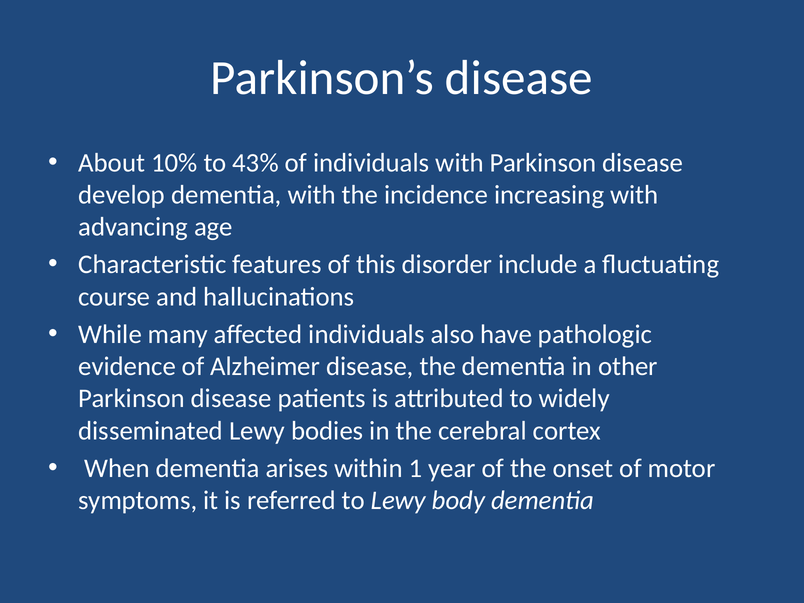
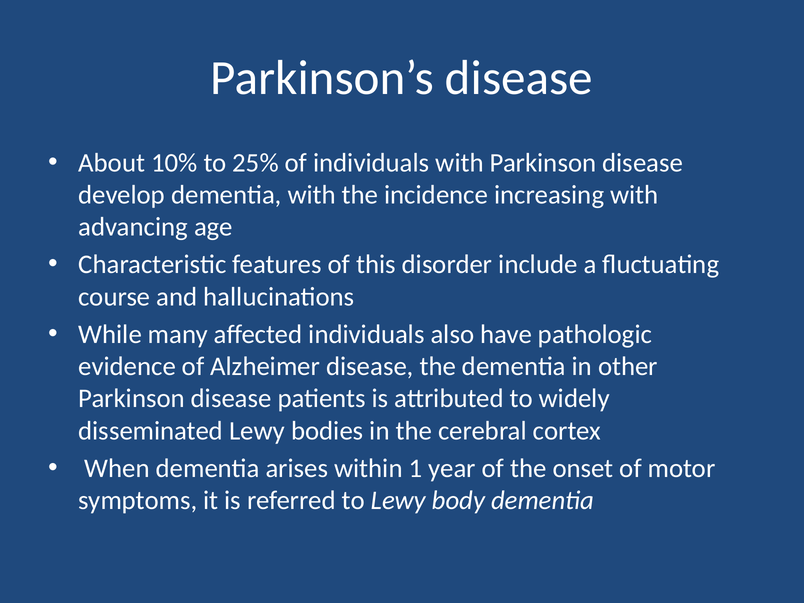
43%: 43% -> 25% (256, 163)
